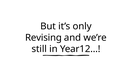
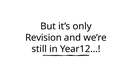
Revising: Revising -> Revision (43, 38)
